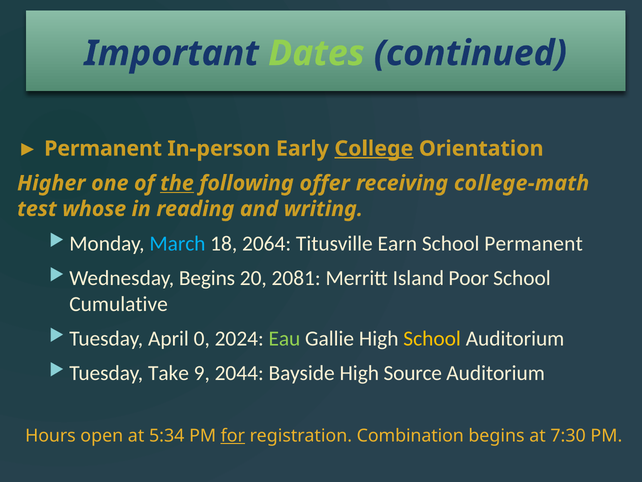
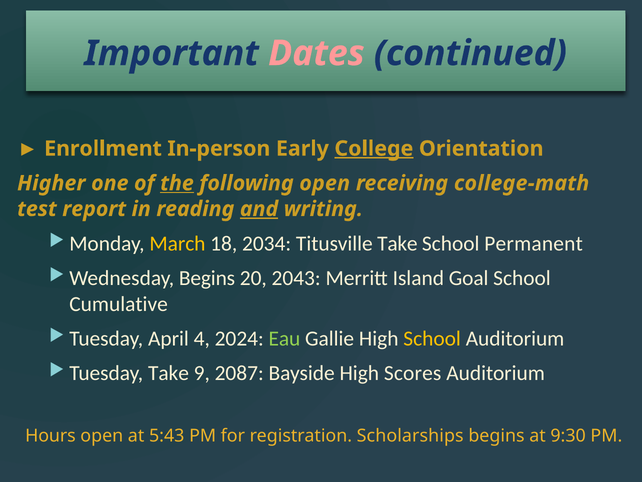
Dates colour: light green -> pink (316, 53)
Permanent: Permanent -> Enrollment (103, 148)
following offer: offer -> open (325, 183)
whose: whose -> report (94, 209)
and underline: none -> present (259, 209)
March colour: light blue -> yellow (177, 243)
2064: 2064 -> 2034 (267, 243)
Titusville Earn: Earn -> Take (397, 243)
2081: 2081 -> 2043 (296, 278)
Poor: Poor -> Goal (469, 278)
0: 0 -> 4 (202, 338)
2044: 2044 -> 2087 (239, 373)
Source: Source -> Scores (413, 373)
5:34: 5:34 -> 5:43 (167, 435)
for underline: present -> none (233, 435)
Combination: Combination -> Scholarships (410, 435)
7:30: 7:30 -> 9:30 (568, 435)
